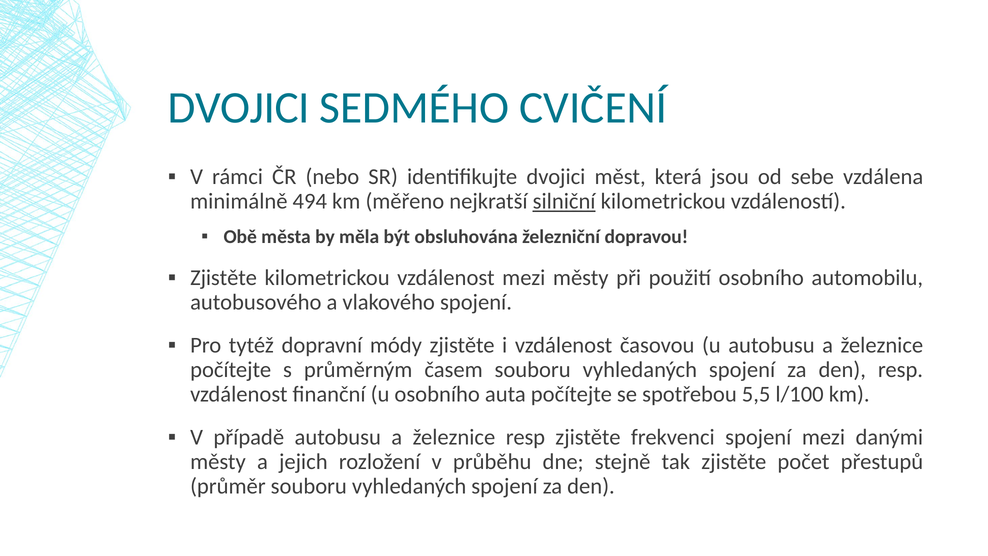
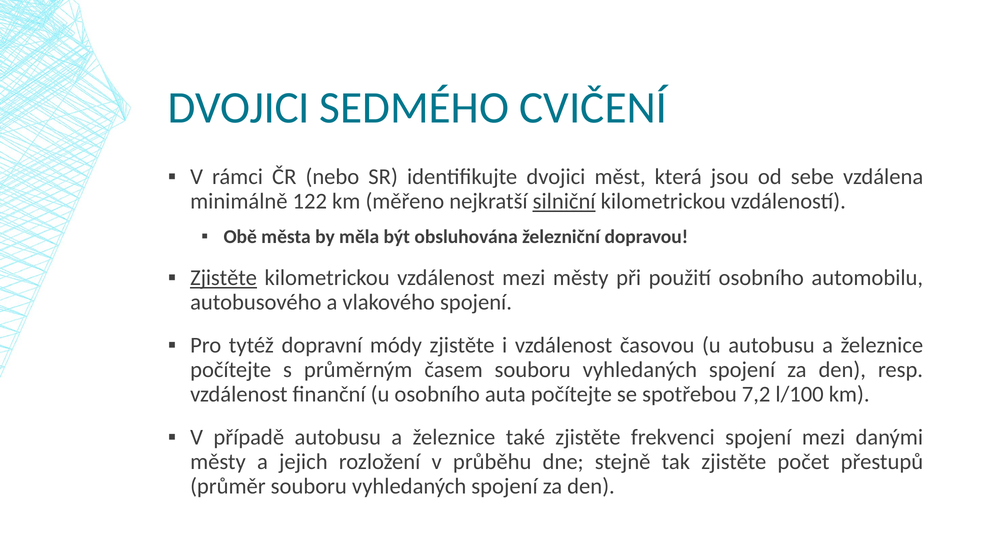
494: 494 -> 122 (310, 201)
Zjistěte underline: none -> present (224, 278)
5,5: 5,5 -> 7,2 (756, 394)
železnice resp: resp -> také (525, 437)
